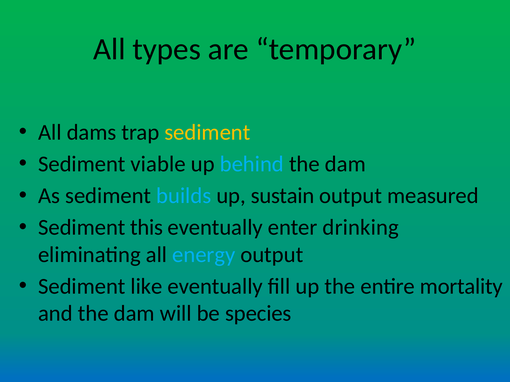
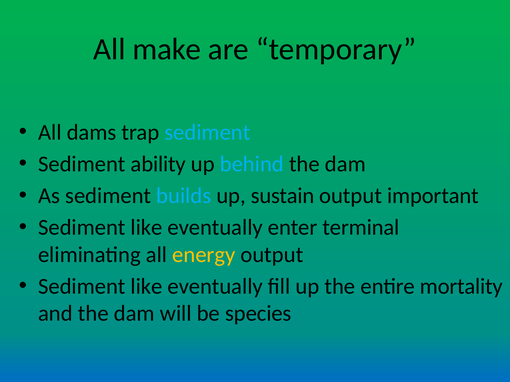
types: types -> make (167, 49)
sediment colour: yellow -> light blue (207, 132)
viable: viable -> ability (158, 164)
measured: measured -> important (433, 196)
this: this -> like (147, 228)
drinking: drinking -> terminal (361, 228)
energy colour: light blue -> yellow (204, 255)
